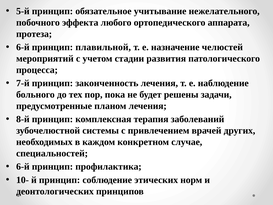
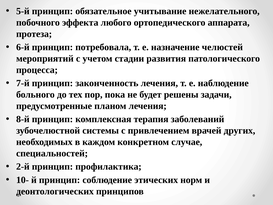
плавильной: плавильной -> потребовала (103, 47)
6-й: 6-й -> 2-й (23, 166)
